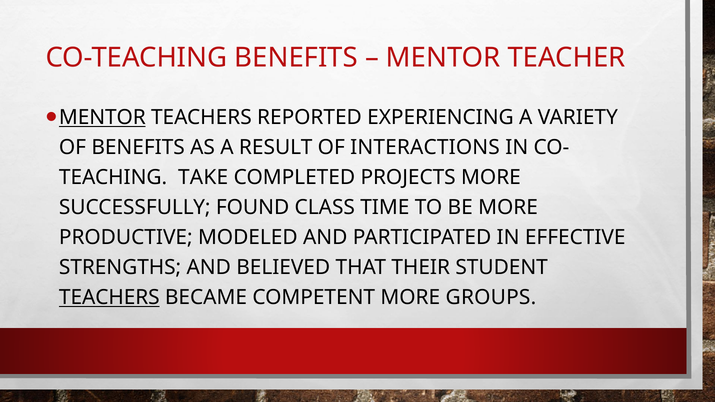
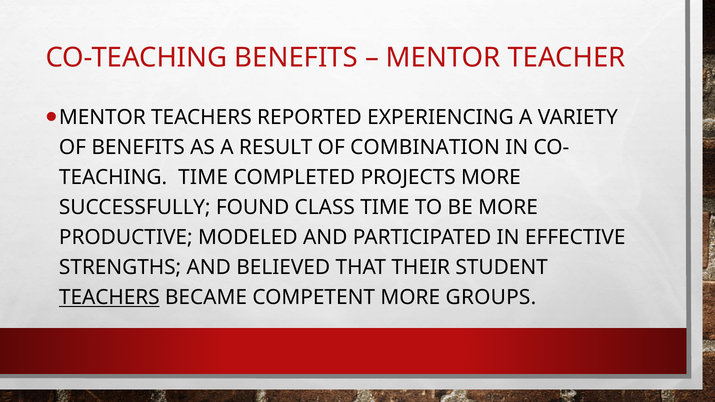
MENTOR underline: present -> none (102, 117)
INTERACTIONS: INTERACTIONS -> COMBINATION (425, 148)
TAKE: TAKE -> TIME (203, 178)
